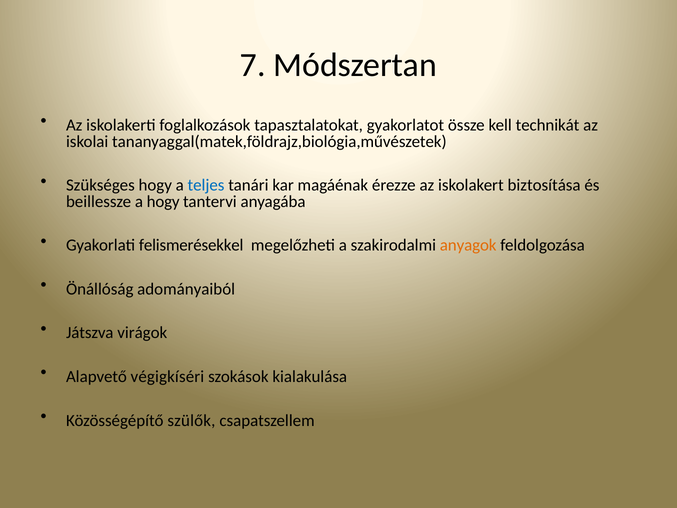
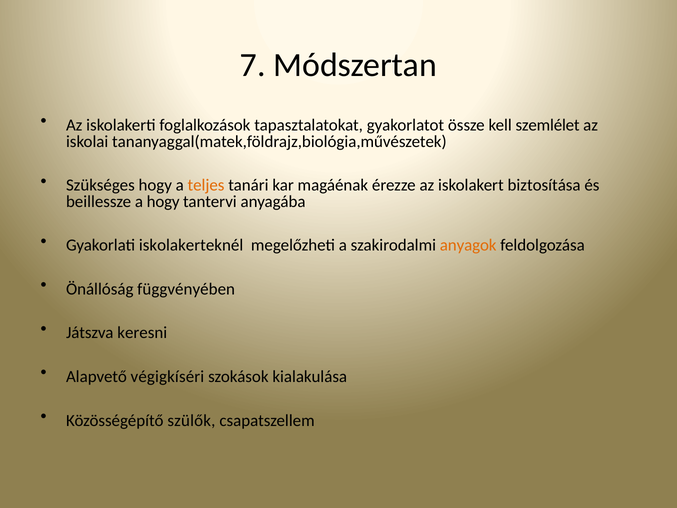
technikát: technikát -> szemlélet (548, 125)
teljes colour: blue -> orange (206, 185)
felismerésekkel: felismerésekkel -> iskolakerteknél (191, 245)
adományaiból: adományaiból -> függvényében (186, 289)
virágok: virágok -> keresni (142, 333)
